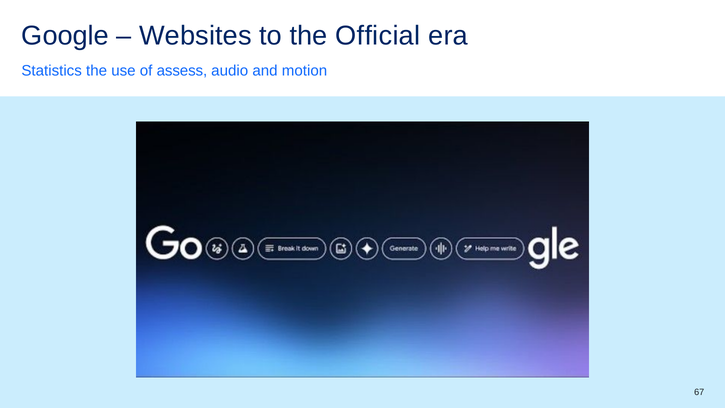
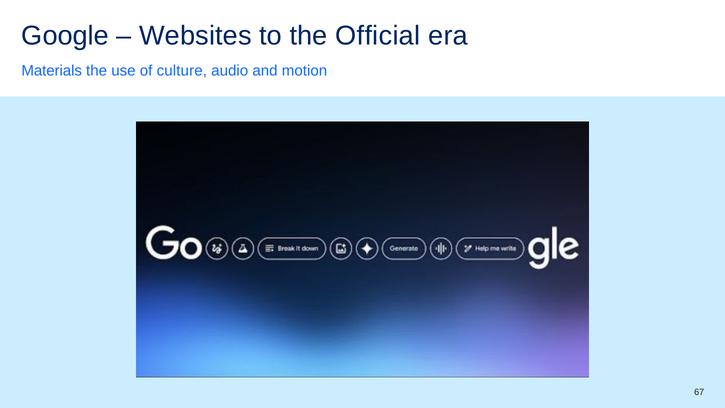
Statistics: Statistics -> Materials (52, 71)
assess: assess -> culture (182, 71)
